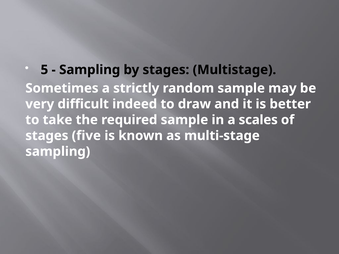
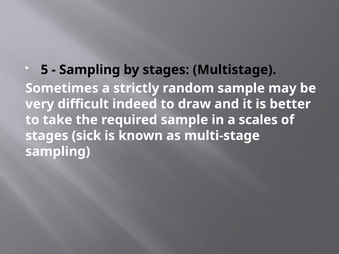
five: five -> sick (86, 136)
